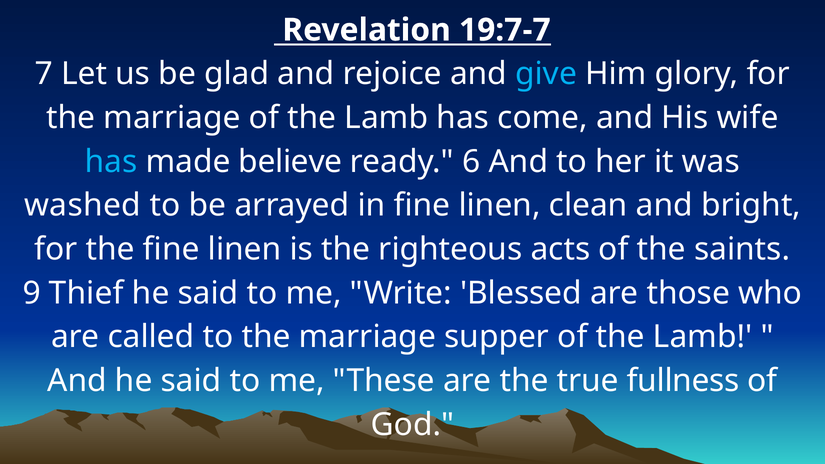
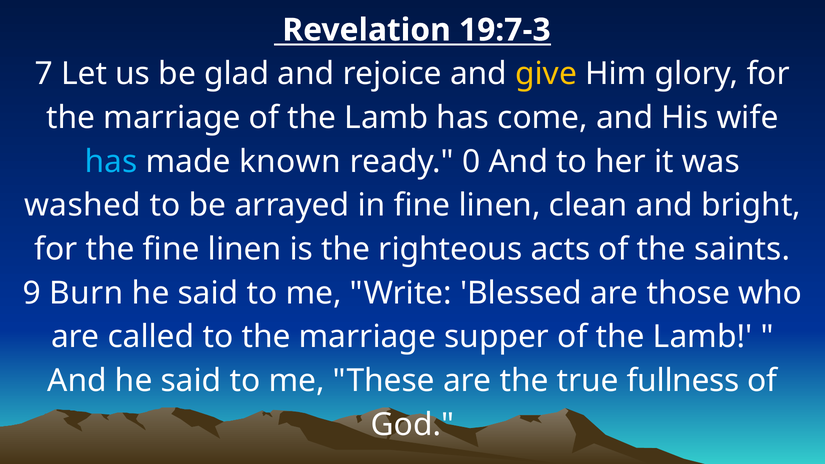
19:7-7: 19:7-7 -> 19:7-3 (505, 30)
give colour: light blue -> yellow (546, 74)
believe: believe -> known (290, 162)
6: 6 -> 0 (471, 162)
Thief: Thief -> Burn (86, 293)
